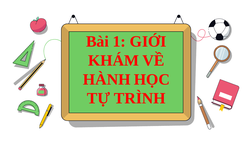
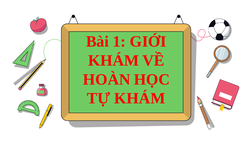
HÀNH: HÀNH -> HOÀN (107, 79)
TỰ TRÌNH: TRÌNH -> KHÁM (140, 98)
